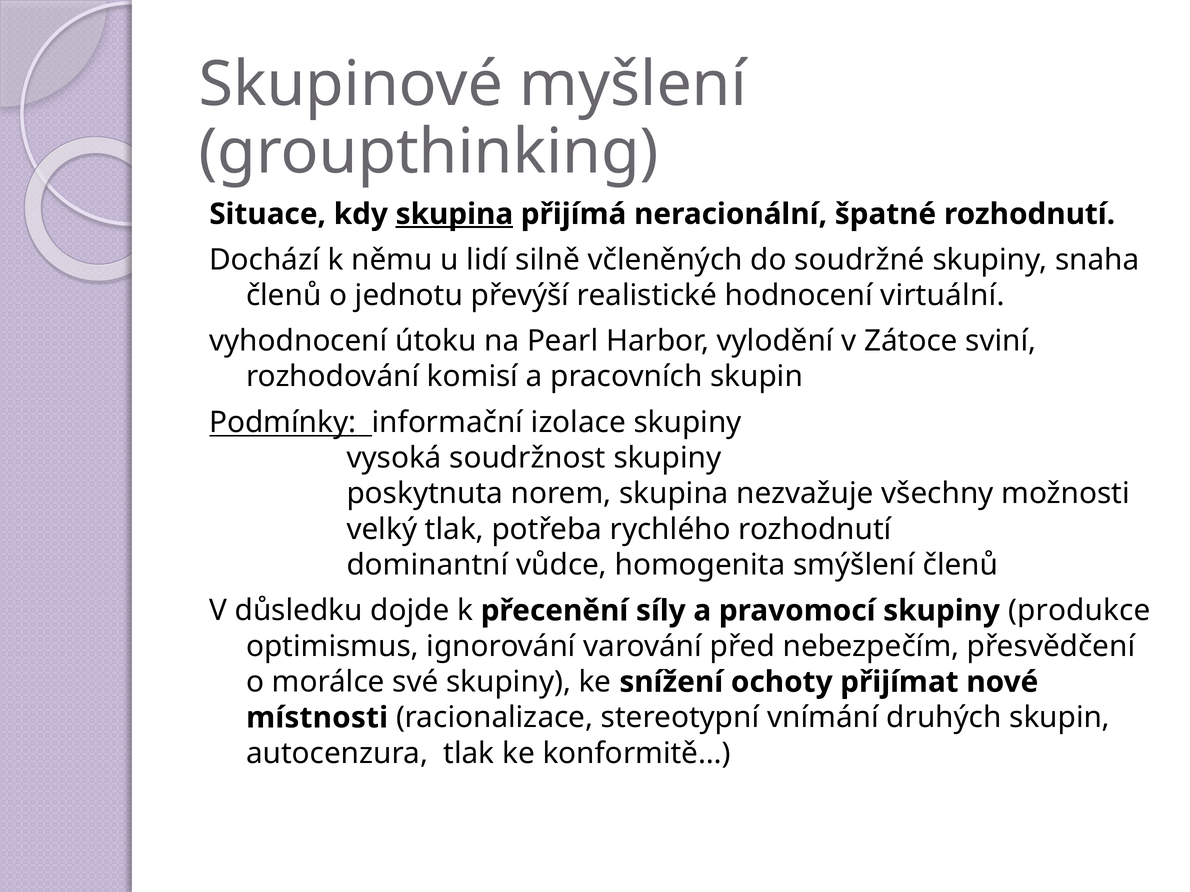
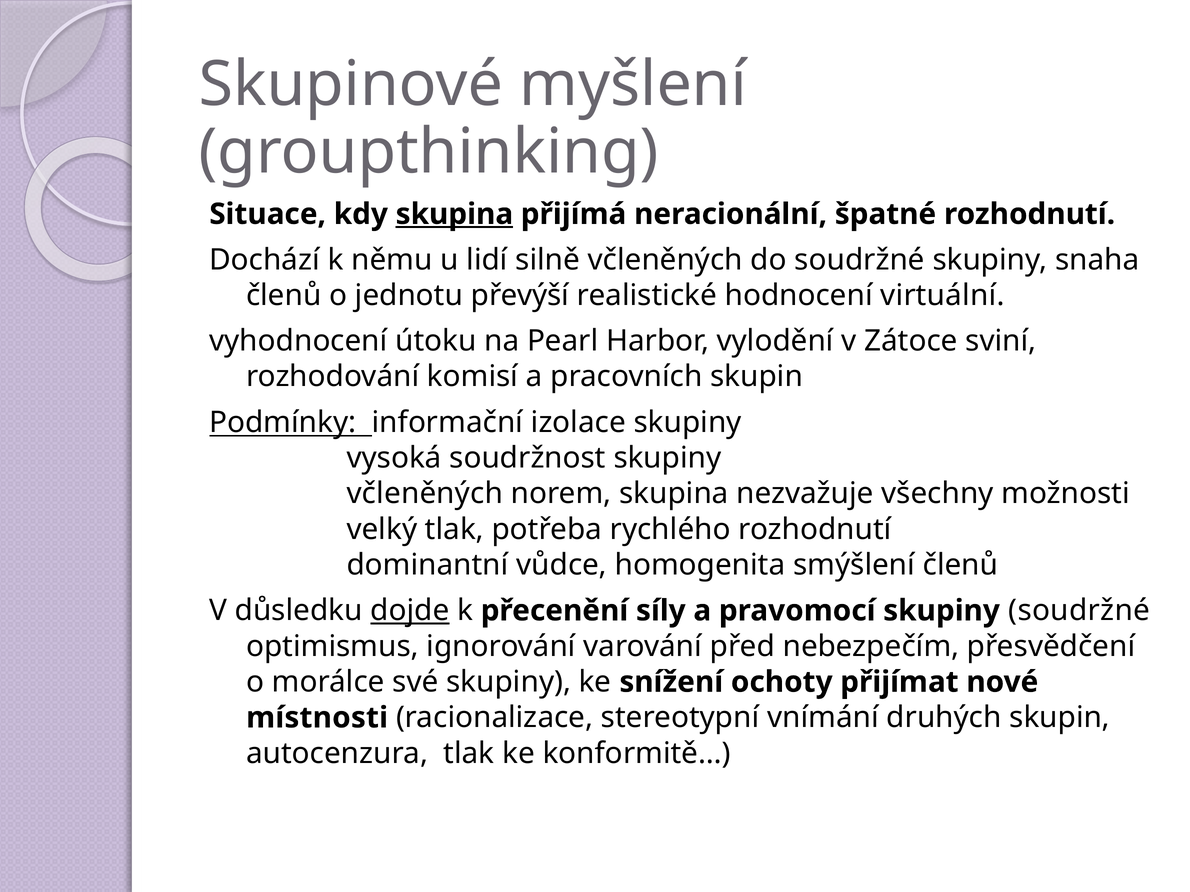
poskytnuta: poskytnuta -> včleněných (425, 494)
dojde underline: none -> present (410, 611)
skupiny produkce: produkce -> soudržné (1079, 611)
